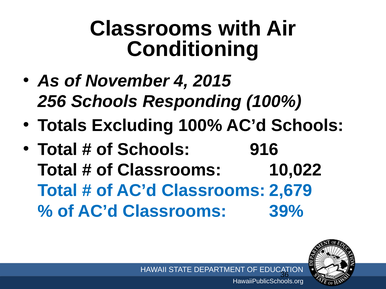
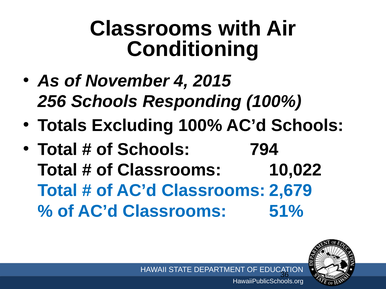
916: 916 -> 794 (264, 150)
39%: 39% -> 51% (286, 212)
